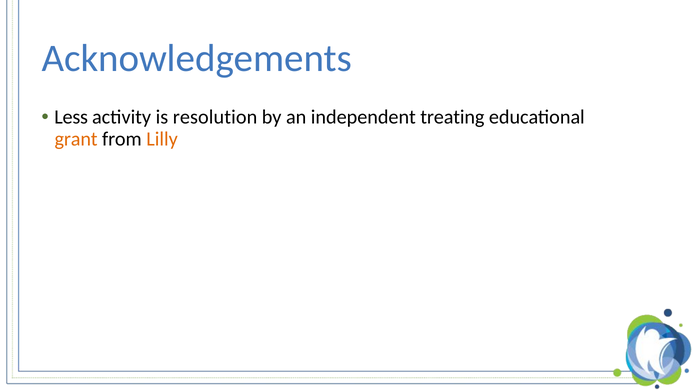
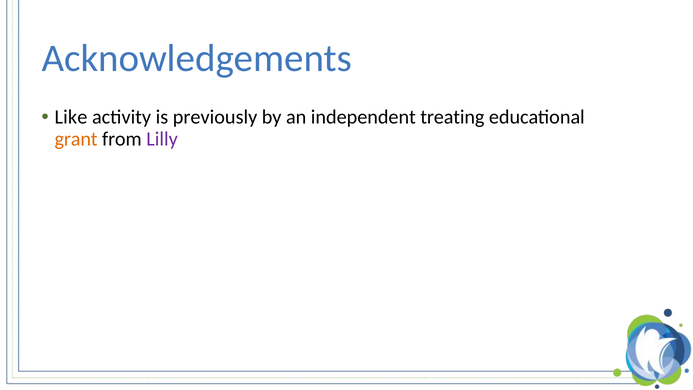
Less: Less -> Like (71, 117)
resolution: resolution -> previously (215, 117)
Lilly colour: orange -> purple (162, 139)
